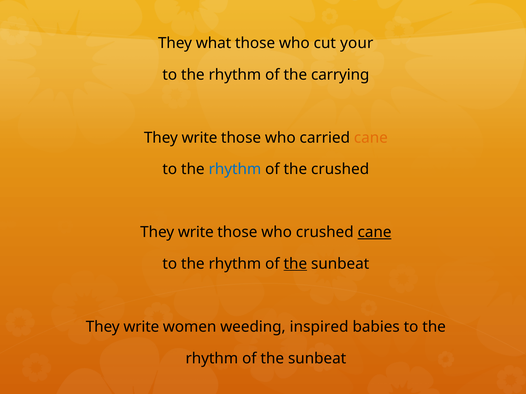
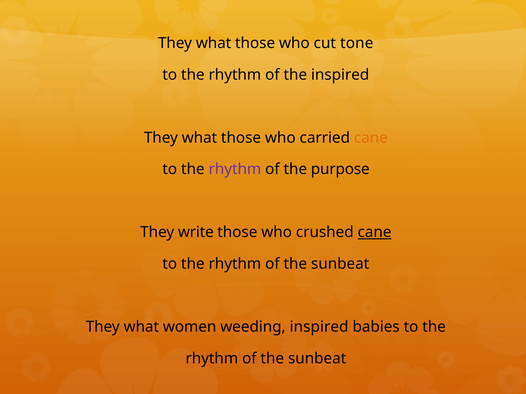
your: your -> tone (357, 43)
the carrying: carrying -> inspired (340, 75)
write: write -> what (199, 138)
rhythm colour: blue -> purple (235, 169)
the crushed: crushed -> purpose (340, 169)
the underline: present -> none (295, 264)
write: write -> what (141, 327)
